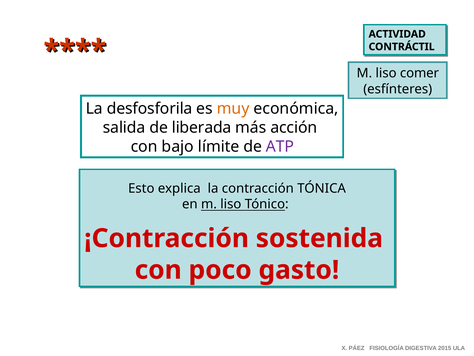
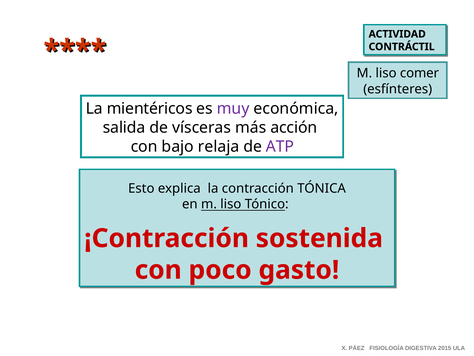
desfosforila: desfosforila -> mientéricos (150, 109)
muy colour: orange -> purple (233, 109)
liberada: liberada -> vísceras (202, 127)
límite: límite -> relaja (219, 146)
